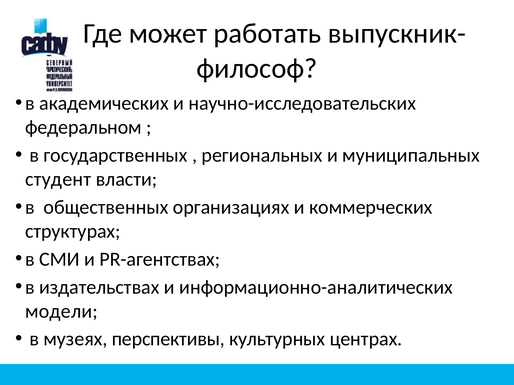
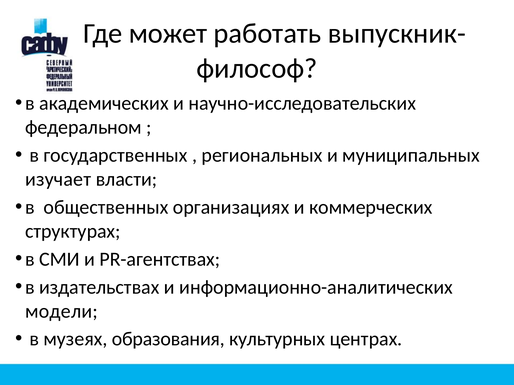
студент: студент -> изучает (58, 179)
перспективы: перспективы -> образования (168, 340)
